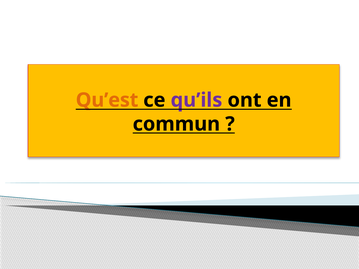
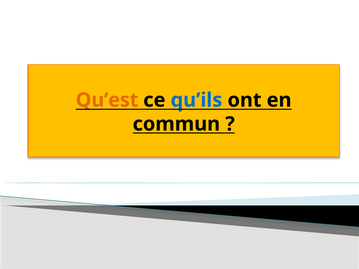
qu’ils colour: purple -> blue (196, 100)
